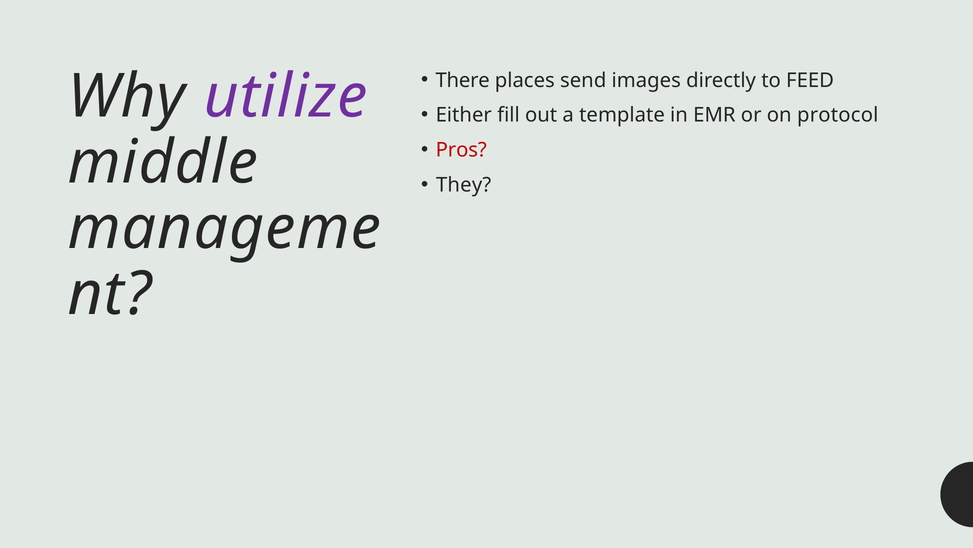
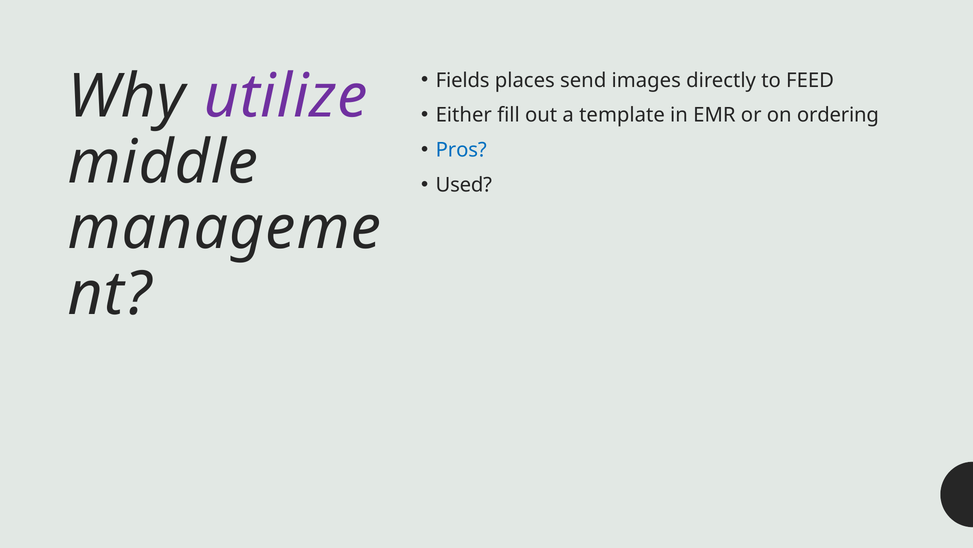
There: There -> Fields (463, 80)
protocol: protocol -> ordering (838, 115)
Pros colour: red -> blue (461, 150)
They: They -> Used (464, 185)
